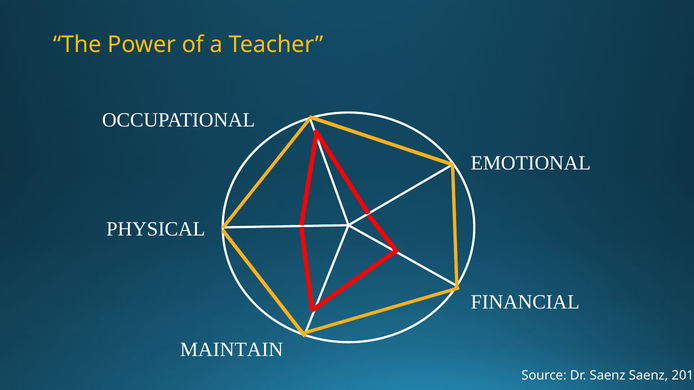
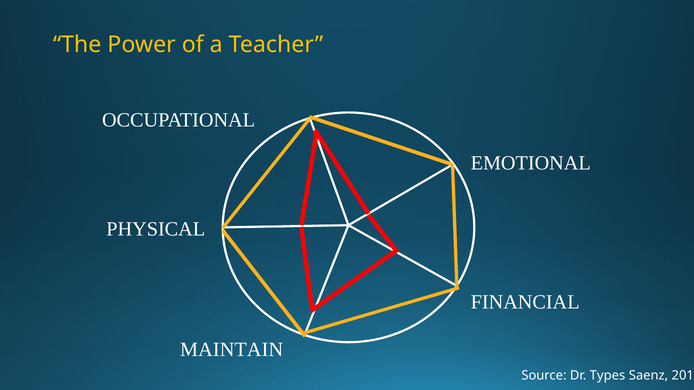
Dr Saenz: Saenz -> Types (607, 376)
